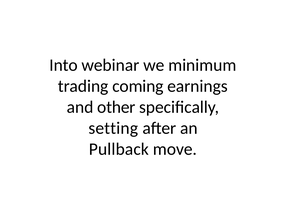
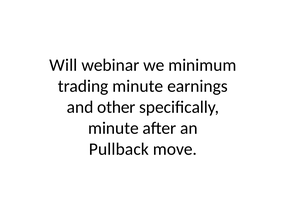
Into: Into -> Will (63, 65)
trading coming: coming -> minute (138, 86)
setting: setting -> minute (113, 128)
